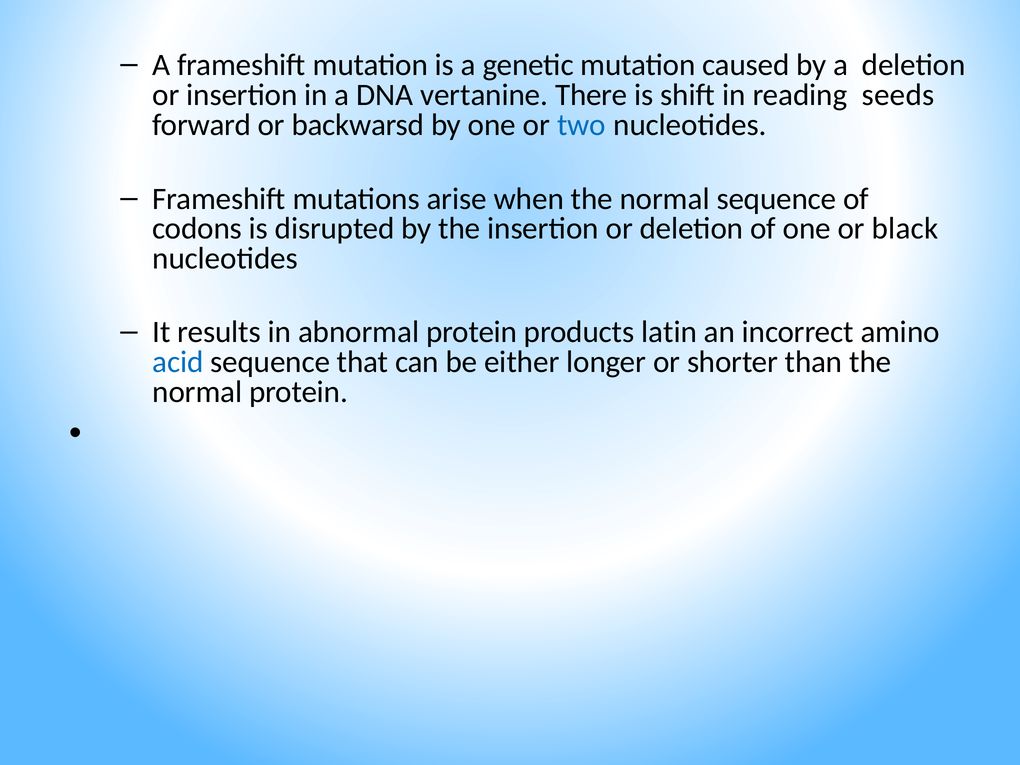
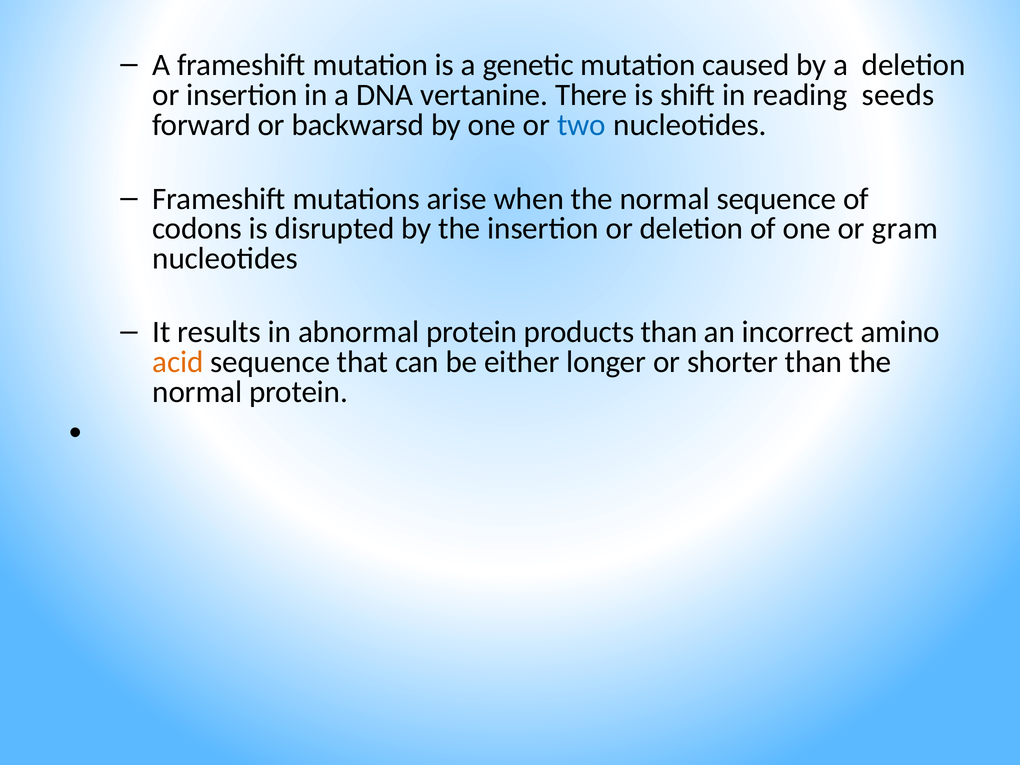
black: black -> gram (905, 229)
products latin: latin -> than (669, 332)
acid colour: blue -> orange (178, 362)
